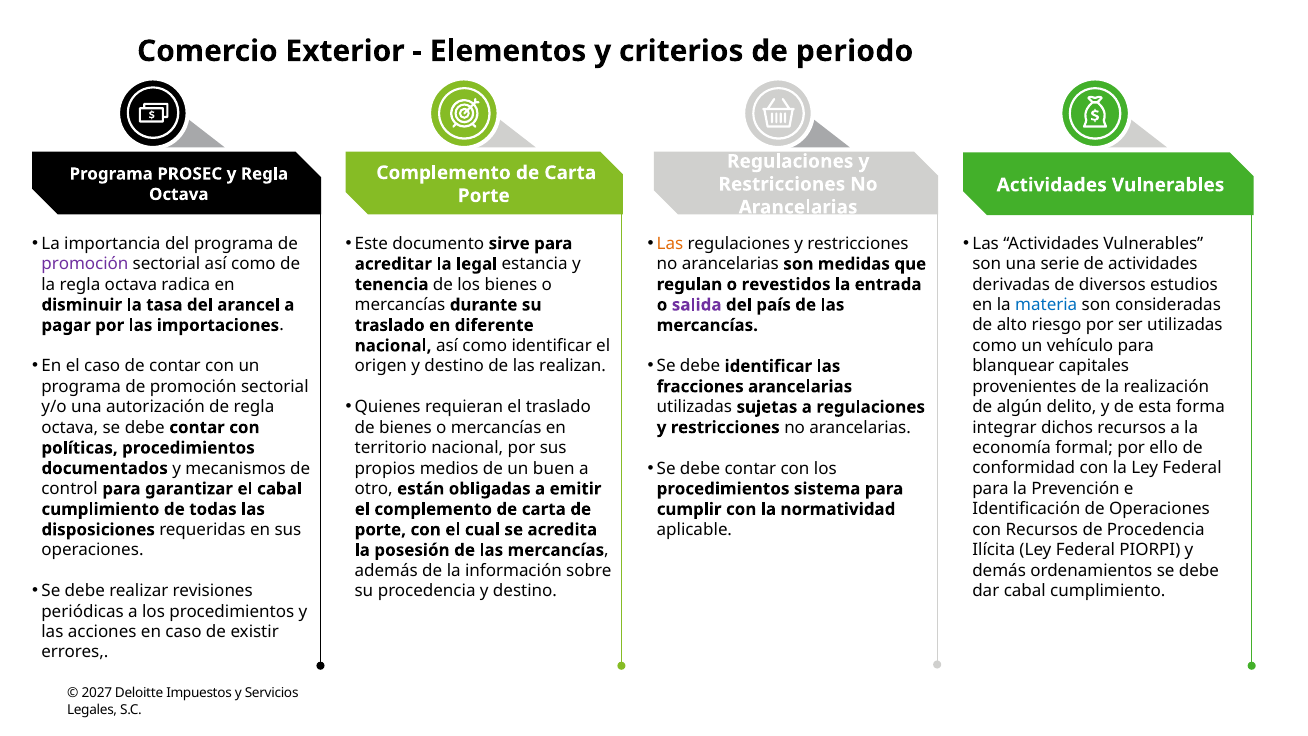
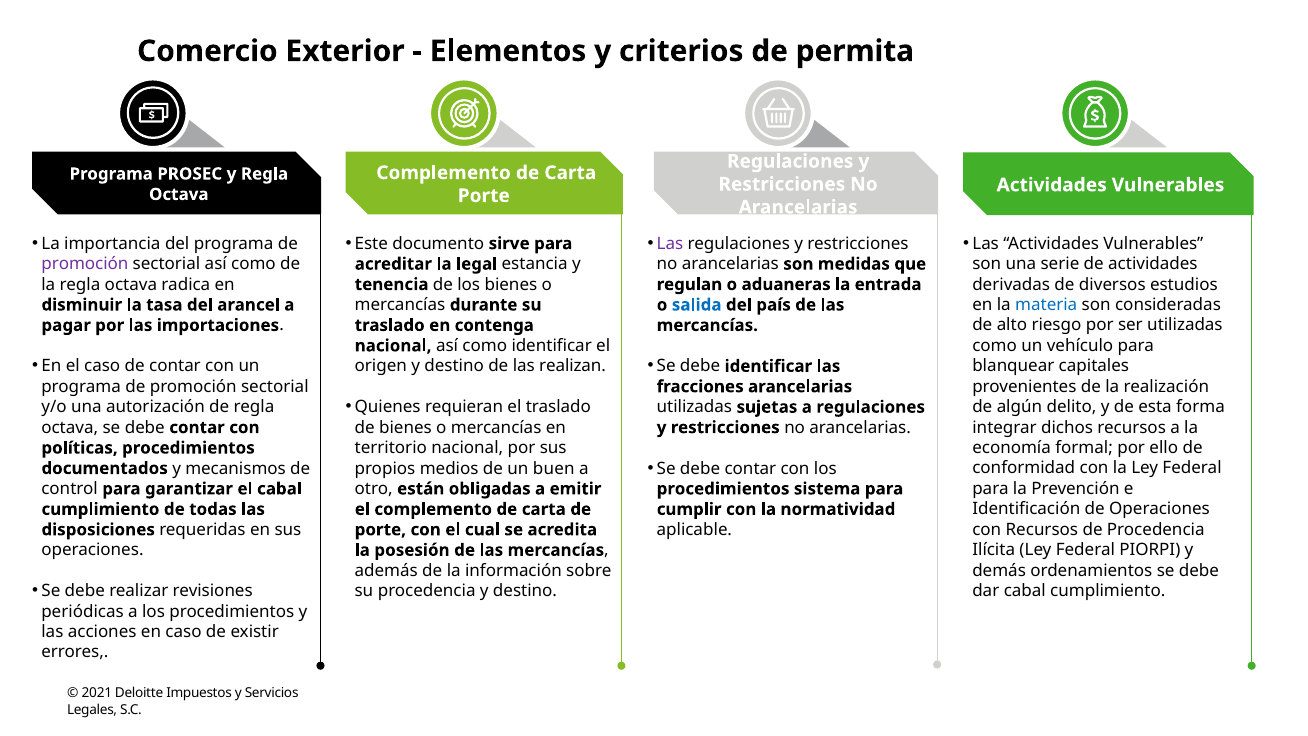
periodo: periodo -> permita (855, 51)
Las colour: orange -> purple (670, 243)
revestidos: revestidos -> aduaneras (786, 284)
salida colour: purple -> blue (697, 305)
diferente: diferente -> contenga (494, 325)
2027: 2027 -> 2021 (97, 693)
